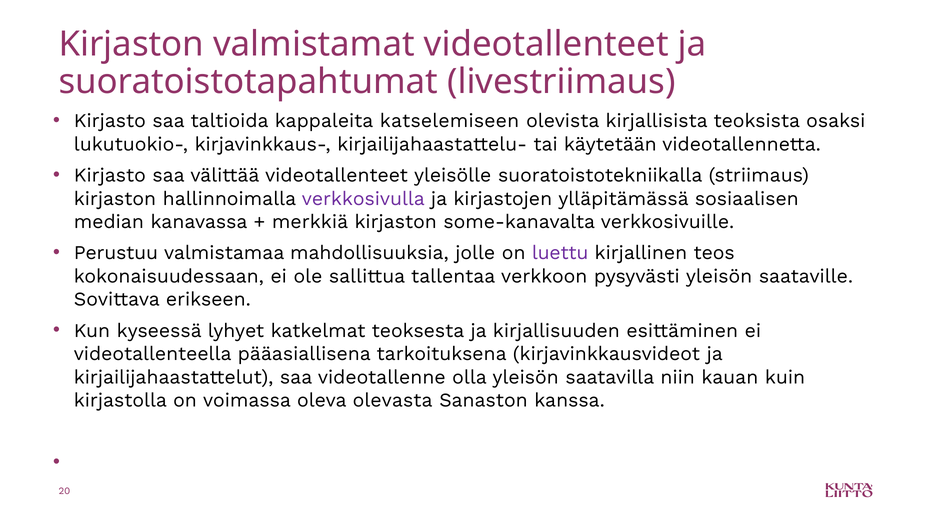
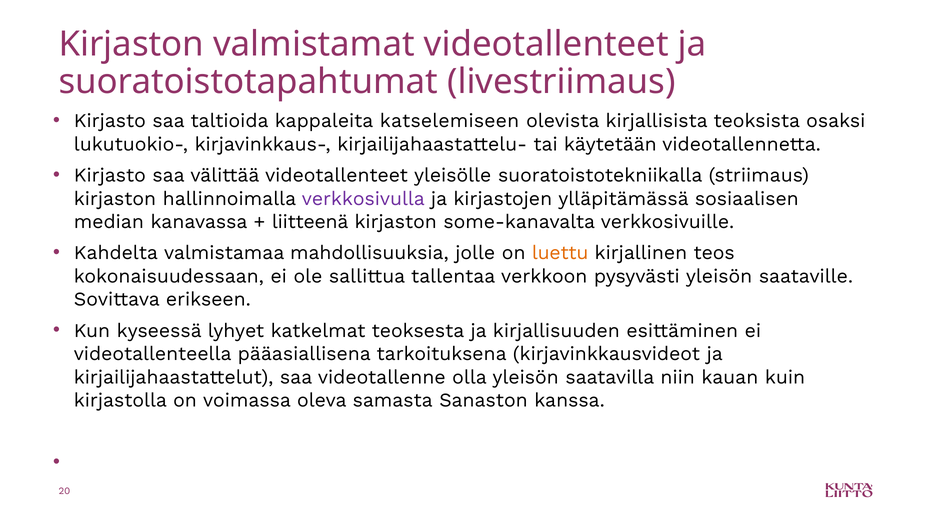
merkkiä: merkkiä -> liitteenä (310, 222)
Perustuu: Perustuu -> Kahdelta (116, 253)
luettu colour: purple -> orange (560, 253)
olevasta: olevasta -> samasta (393, 400)
